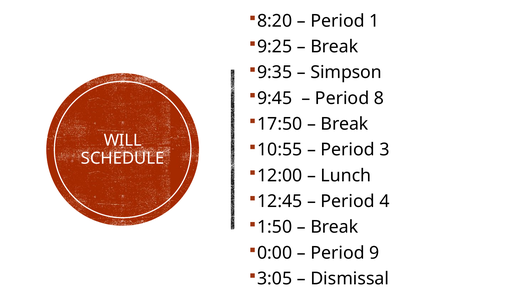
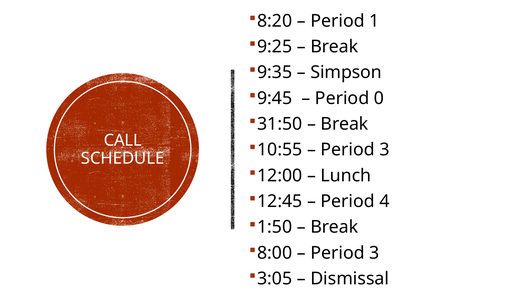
8: 8 -> 0 (379, 98)
17:50: 17:50 -> 31:50 (280, 124)
WILL: WILL -> CALL (123, 141)
0:00: 0:00 -> 8:00 (275, 253)
9: 9 -> 3 (374, 253)
